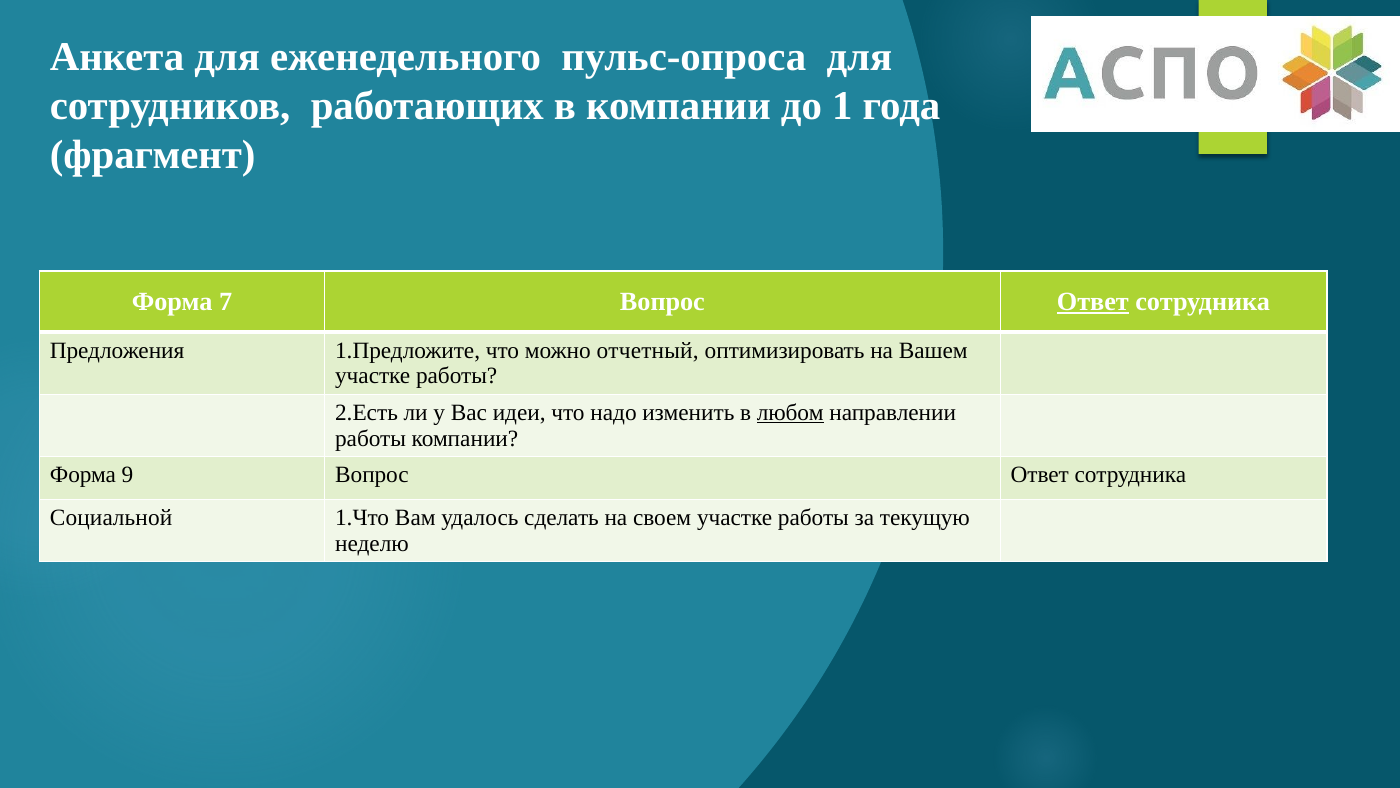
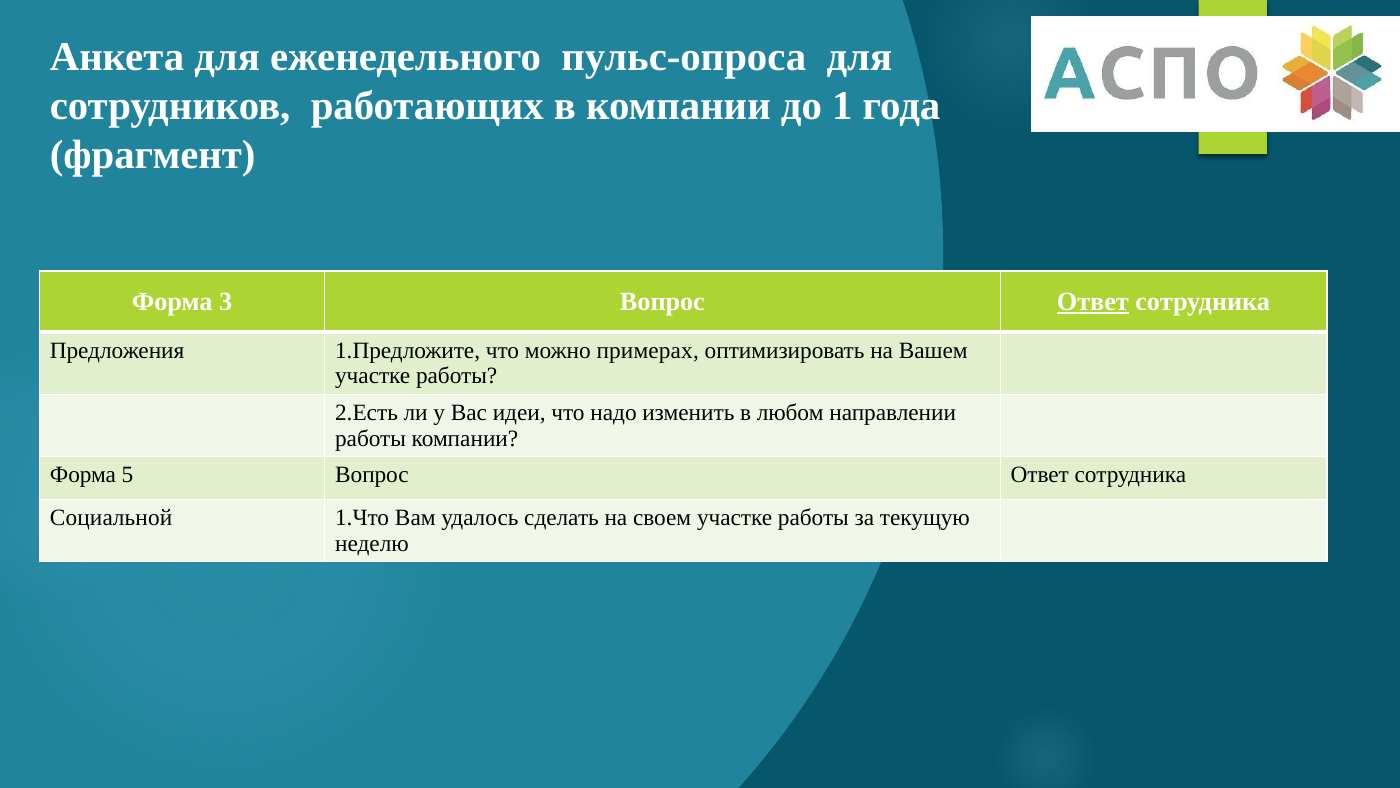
7: 7 -> 3 (226, 301)
отчетный: отчетный -> примерах (648, 350)
любом underline: present -> none (790, 412)
9: 9 -> 5 (128, 475)
